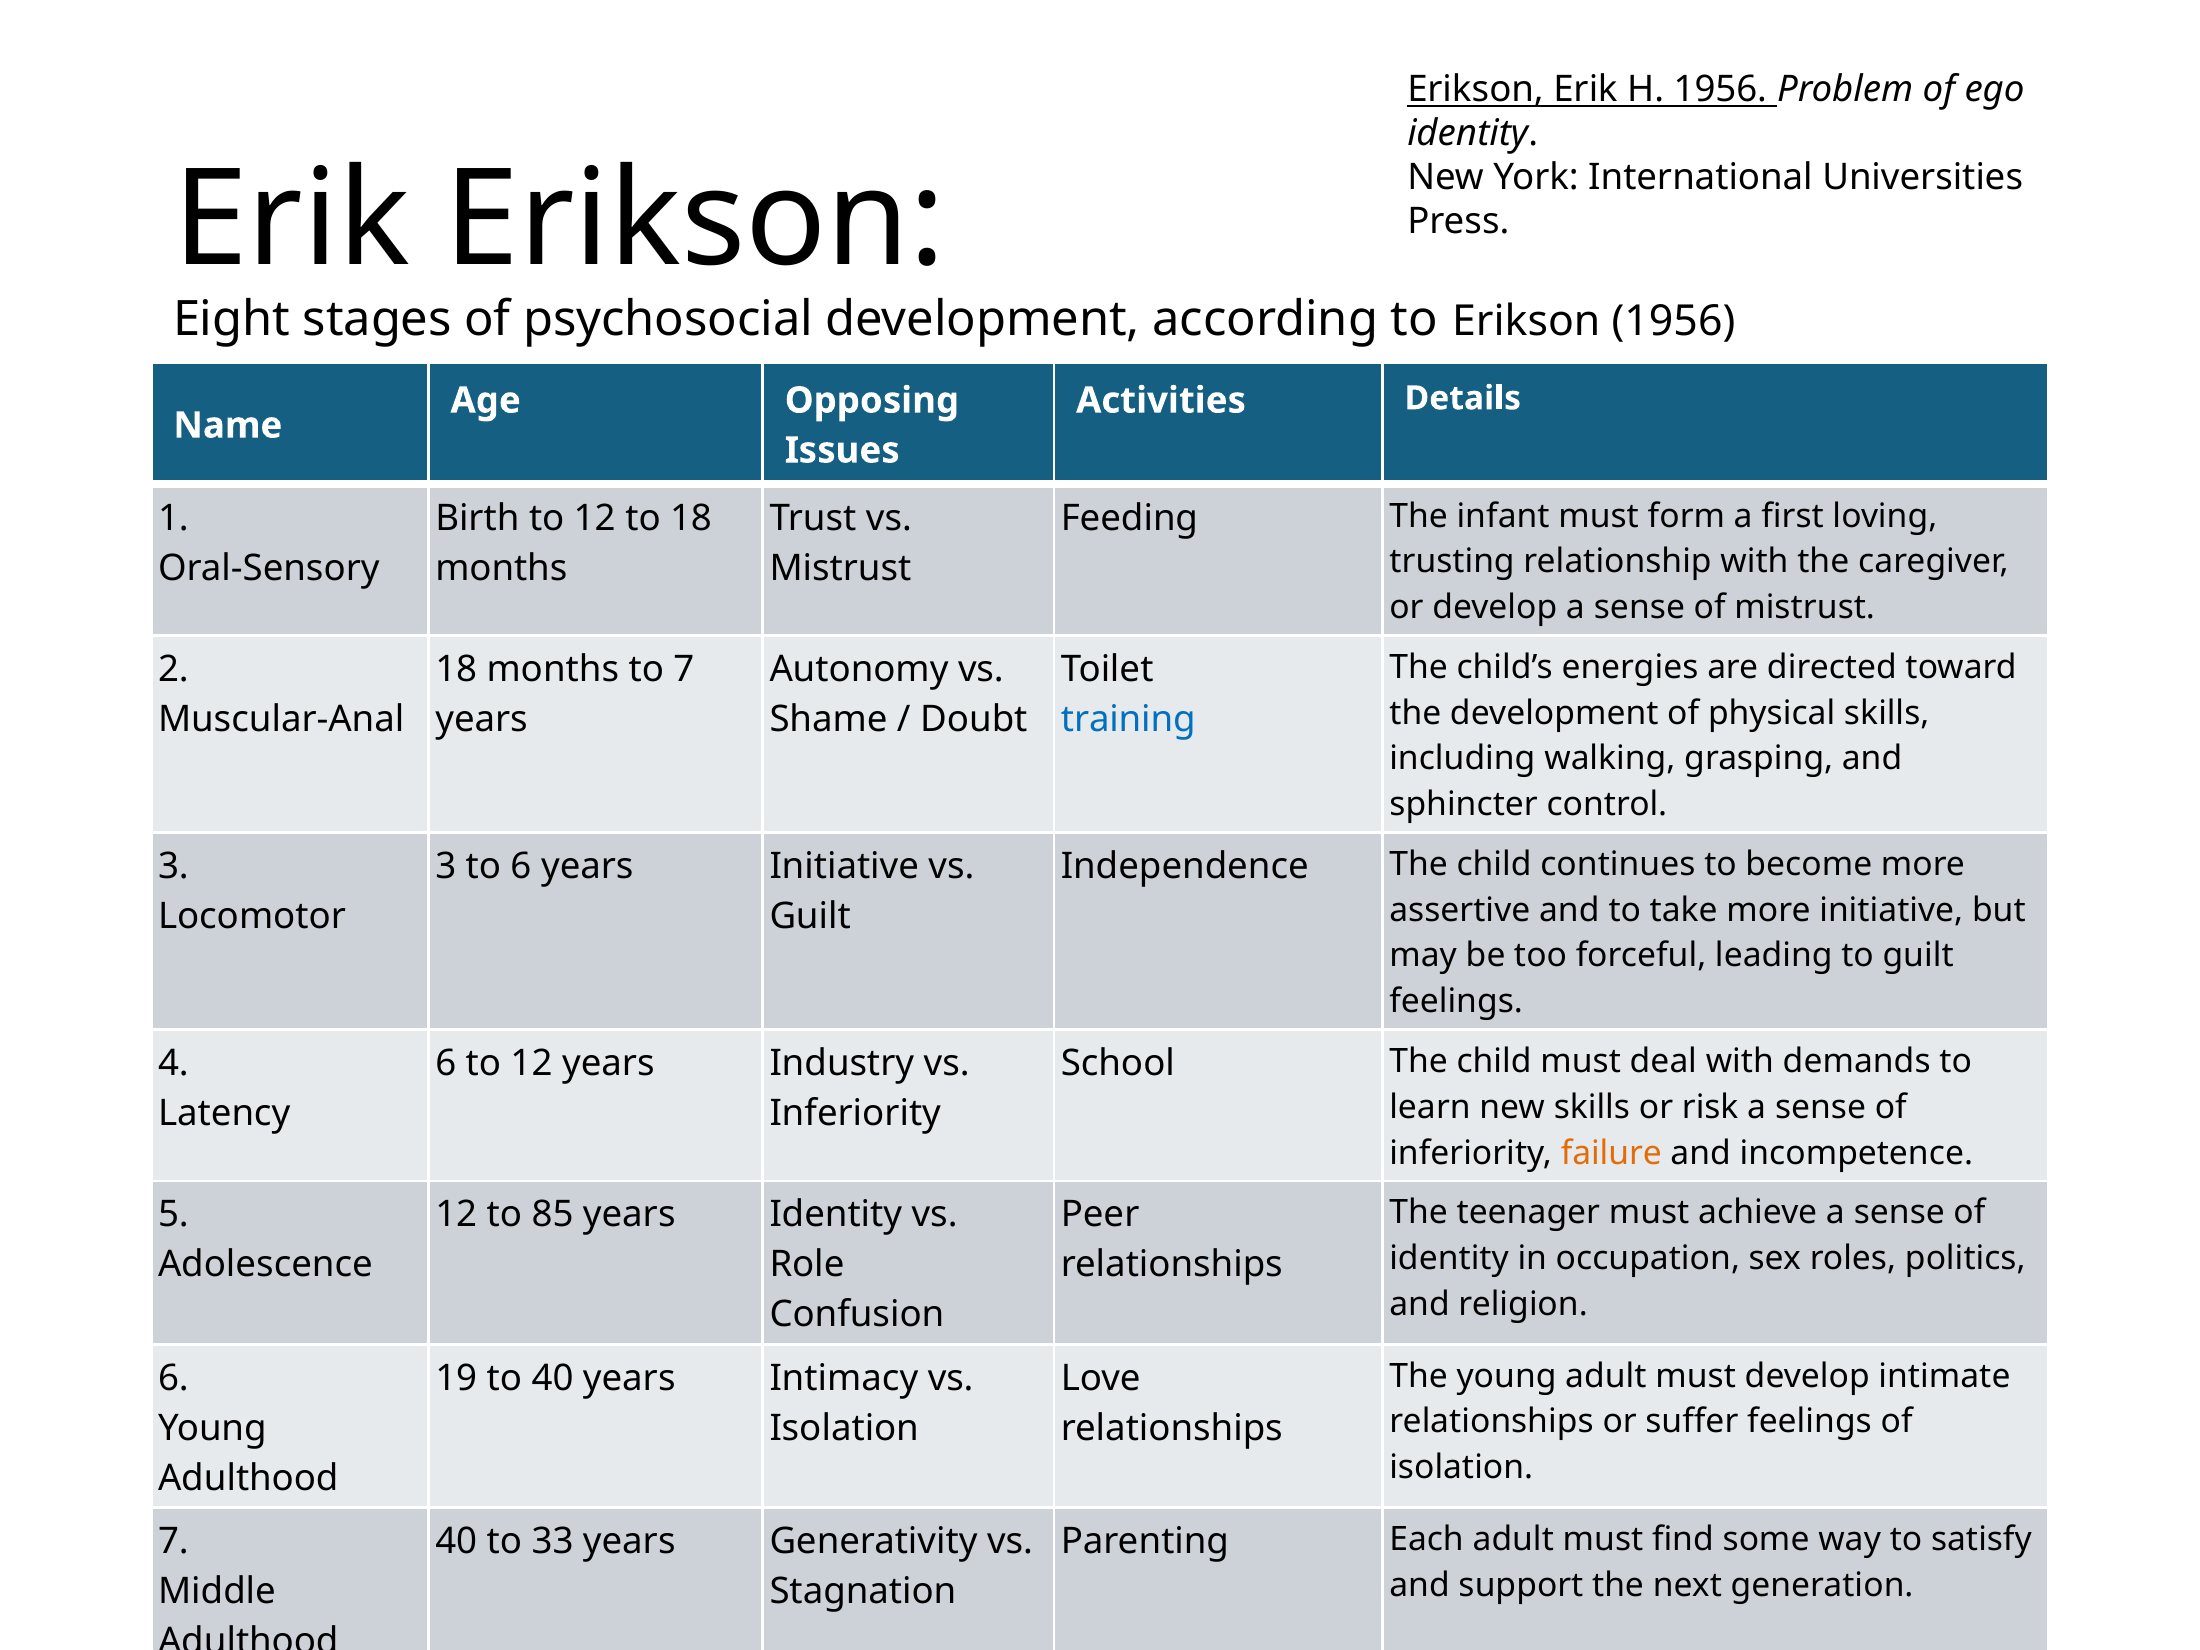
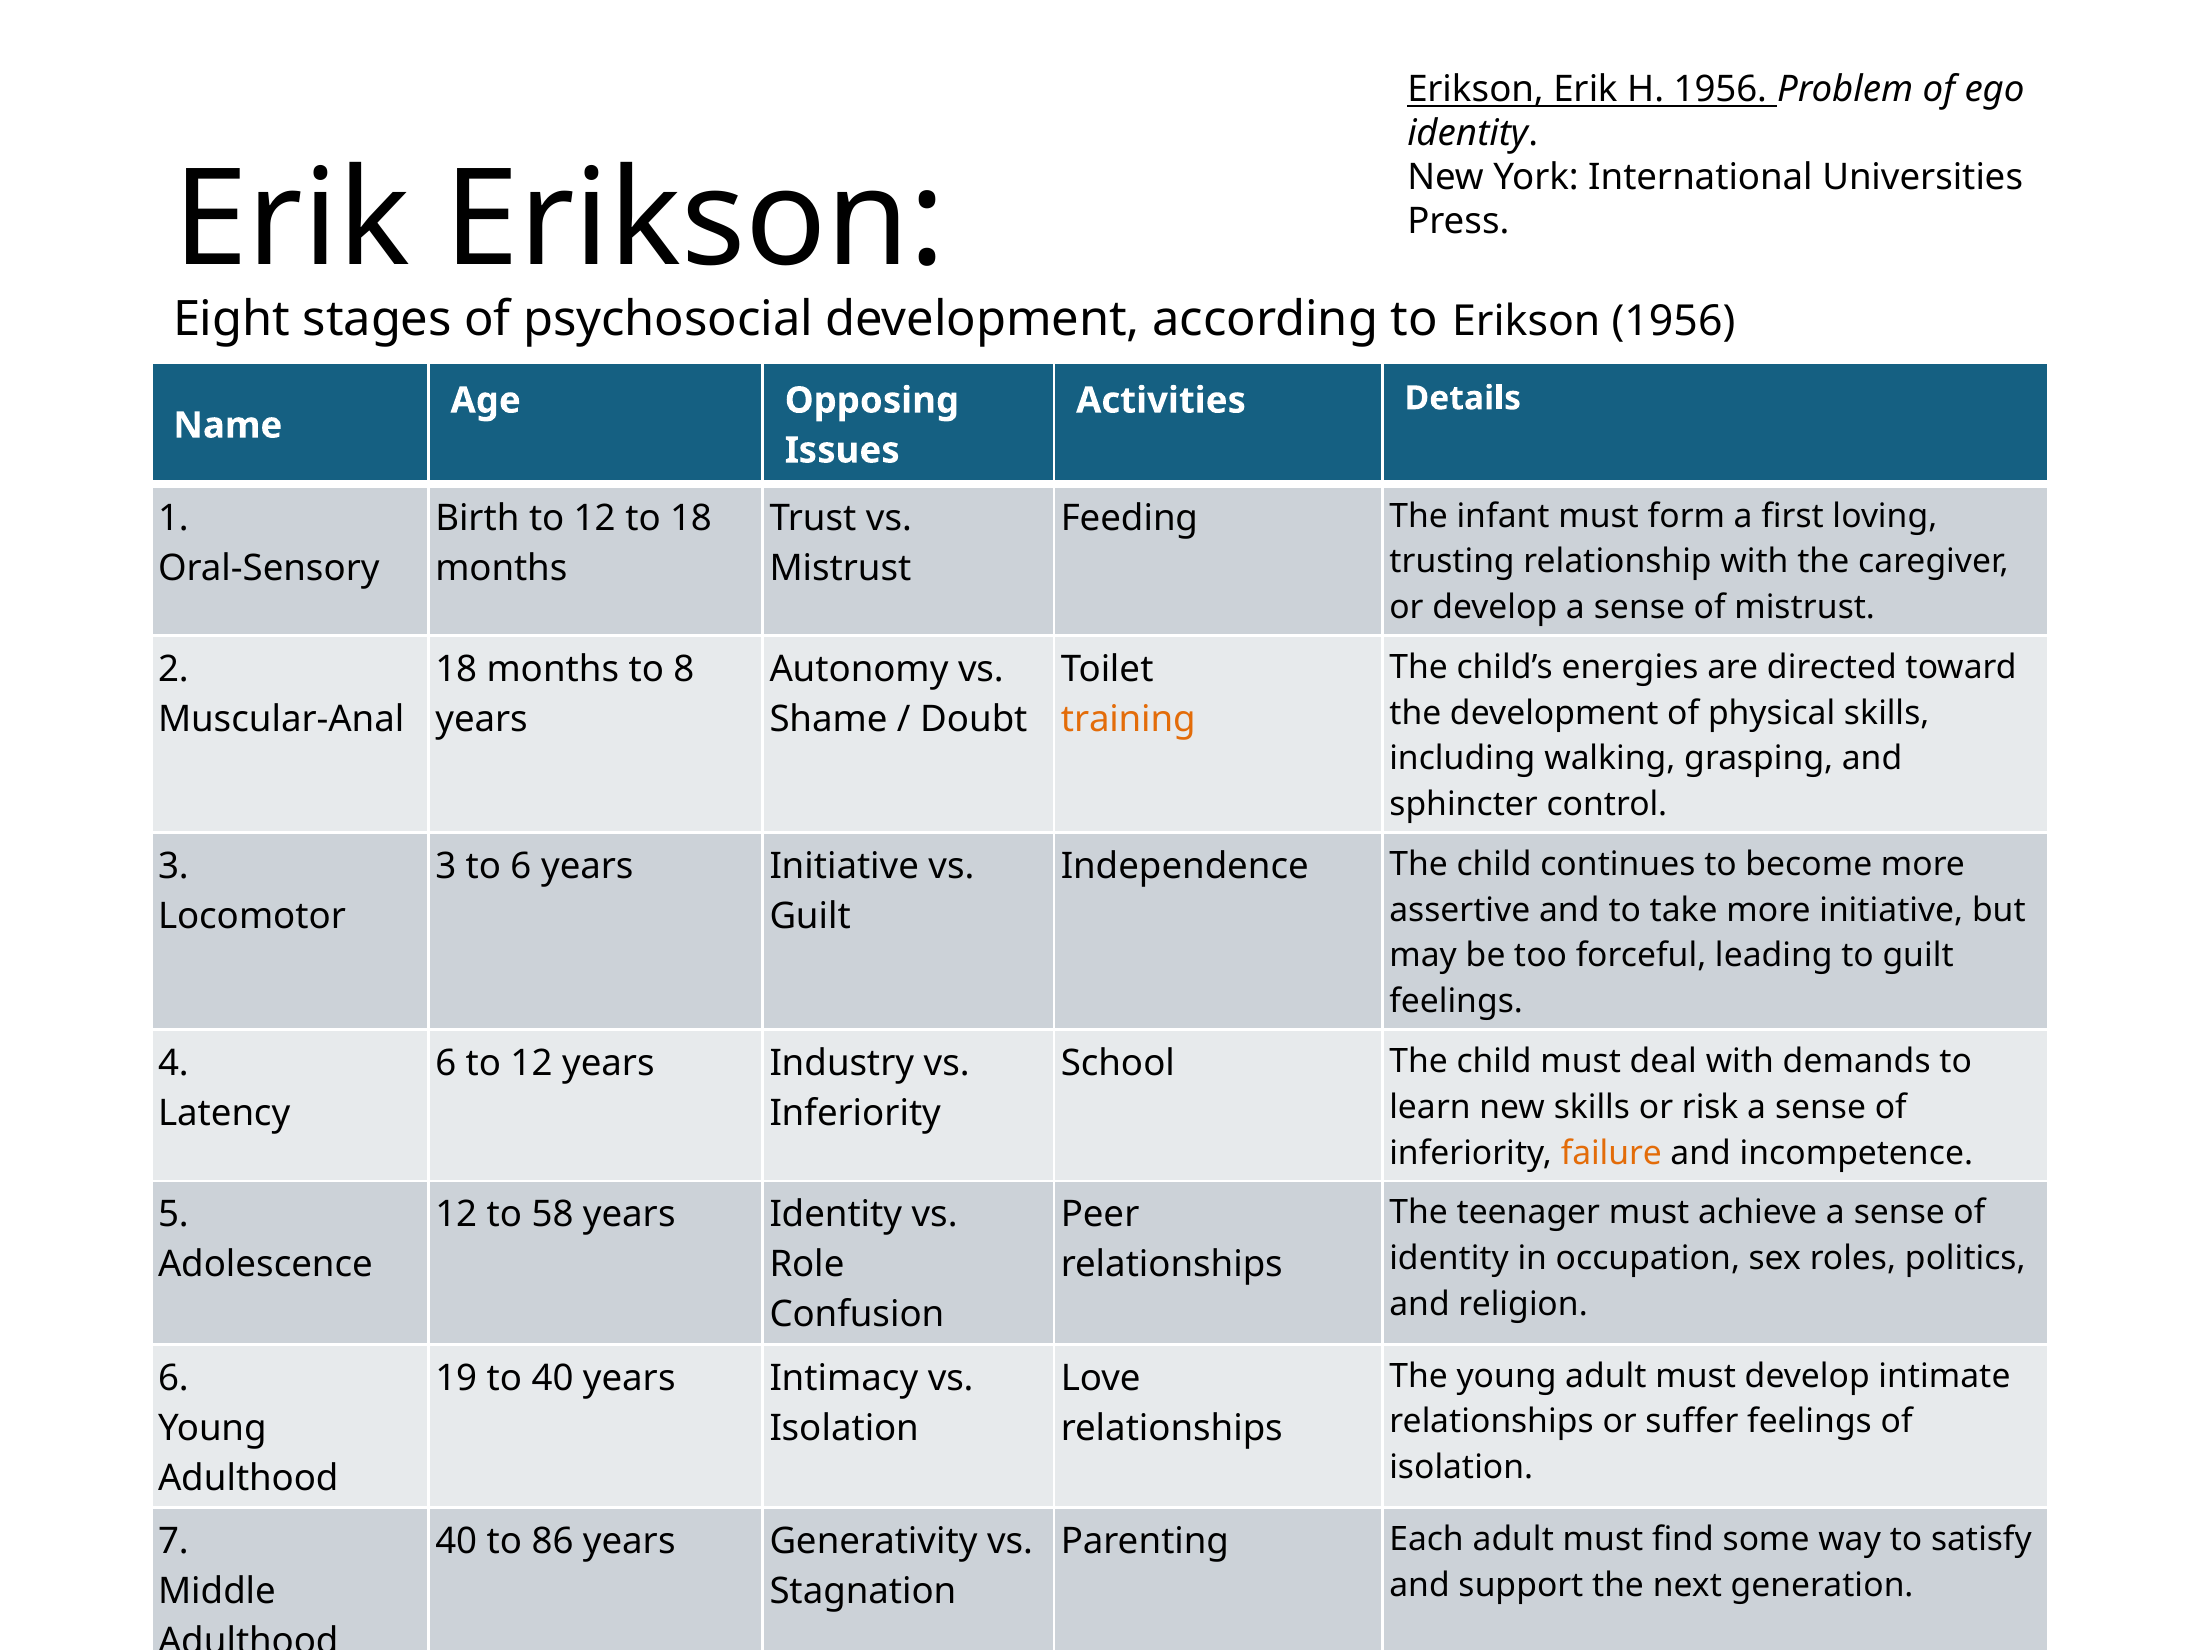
to 7: 7 -> 8 (684, 669)
training colour: blue -> orange (1128, 719)
85: 85 -> 58 (553, 1215)
33: 33 -> 86 (553, 1542)
